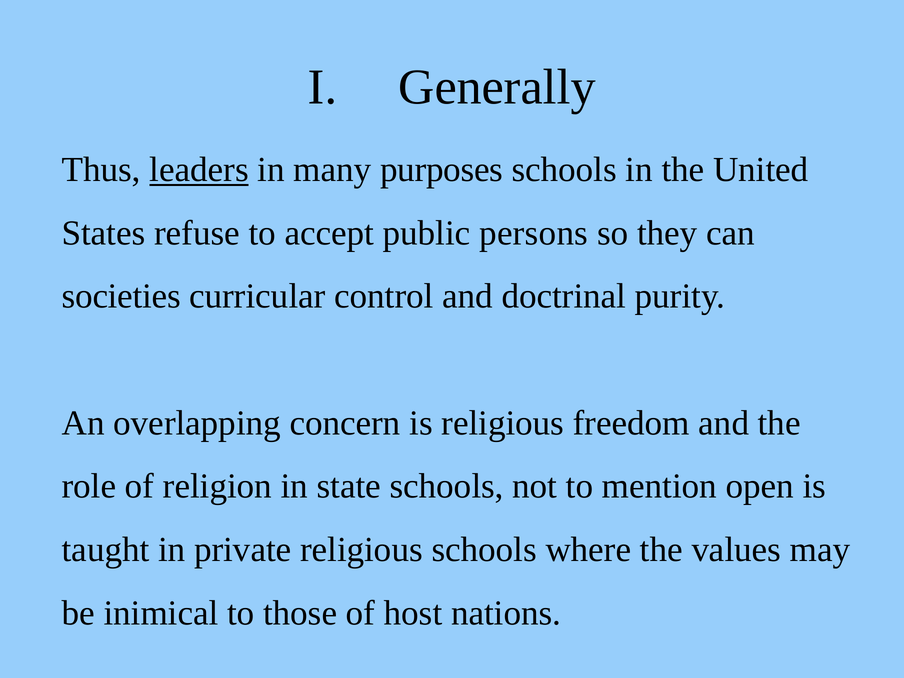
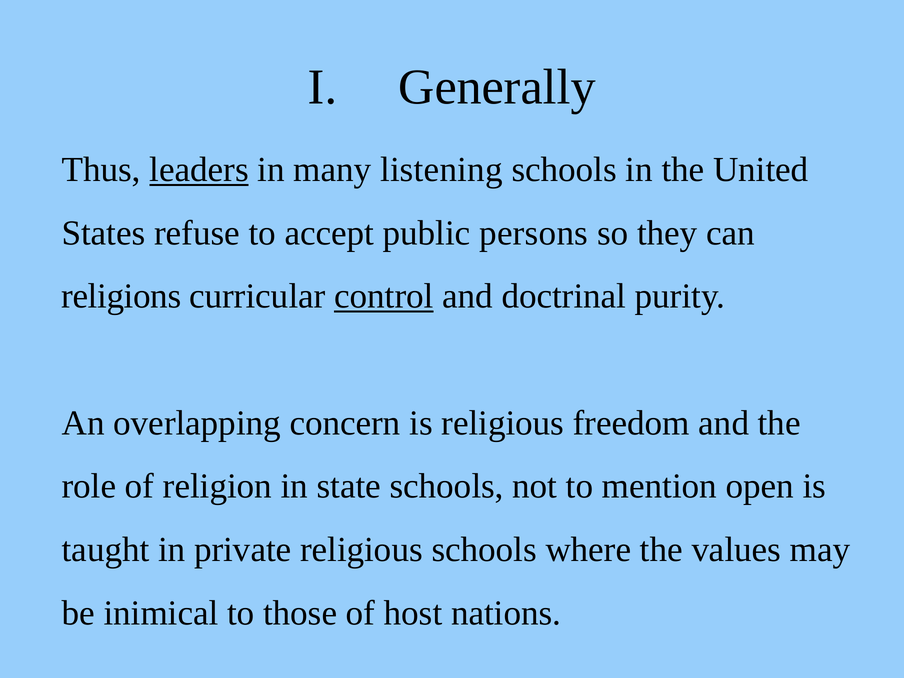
purposes: purposes -> listening (441, 170)
societies: societies -> religions (121, 296)
control underline: none -> present (384, 296)
